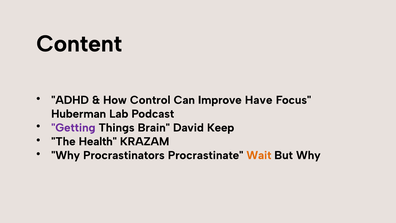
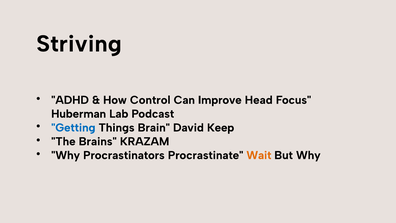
Content: Content -> Striving (79, 44)
Have: Have -> Head (259, 100)
Getting colour: purple -> blue (73, 128)
Health: Health -> Brains (98, 141)
